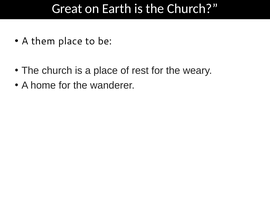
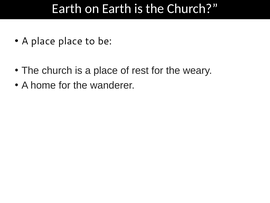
Great: Great -> Earth (67, 9)
them: them -> place (43, 41)
